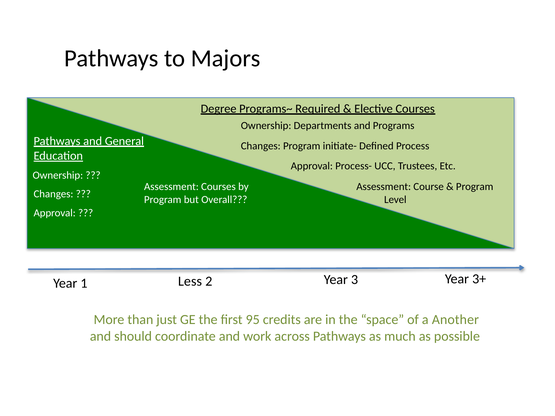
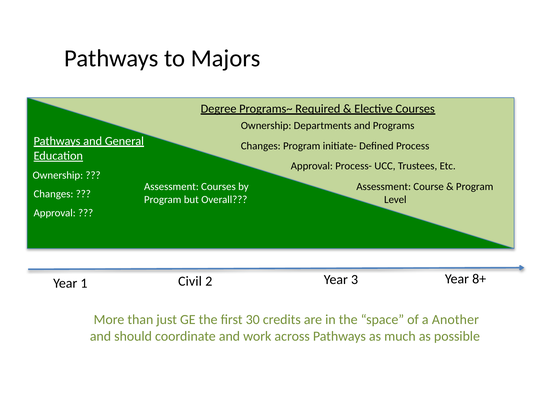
Less: Less -> Civil (190, 281)
3+: 3+ -> 8+ (479, 279)
95: 95 -> 30 (253, 320)
